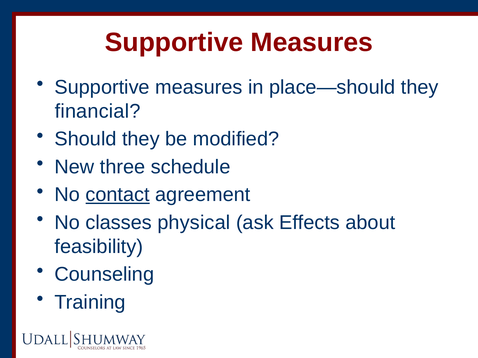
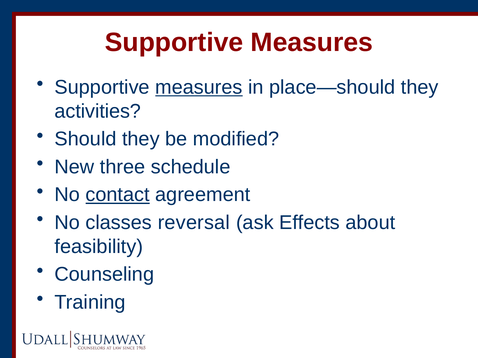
measures underline: none -> present (199, 87)
financial: financial -> activities (98, 111)
physical: physical -> reversal (194, 223)
